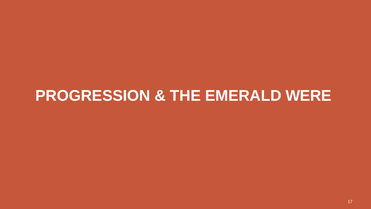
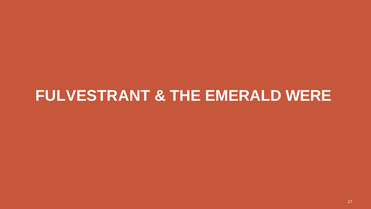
PROGRESSION: PROGRESSION -> FULVESTRANT (93, 96)
